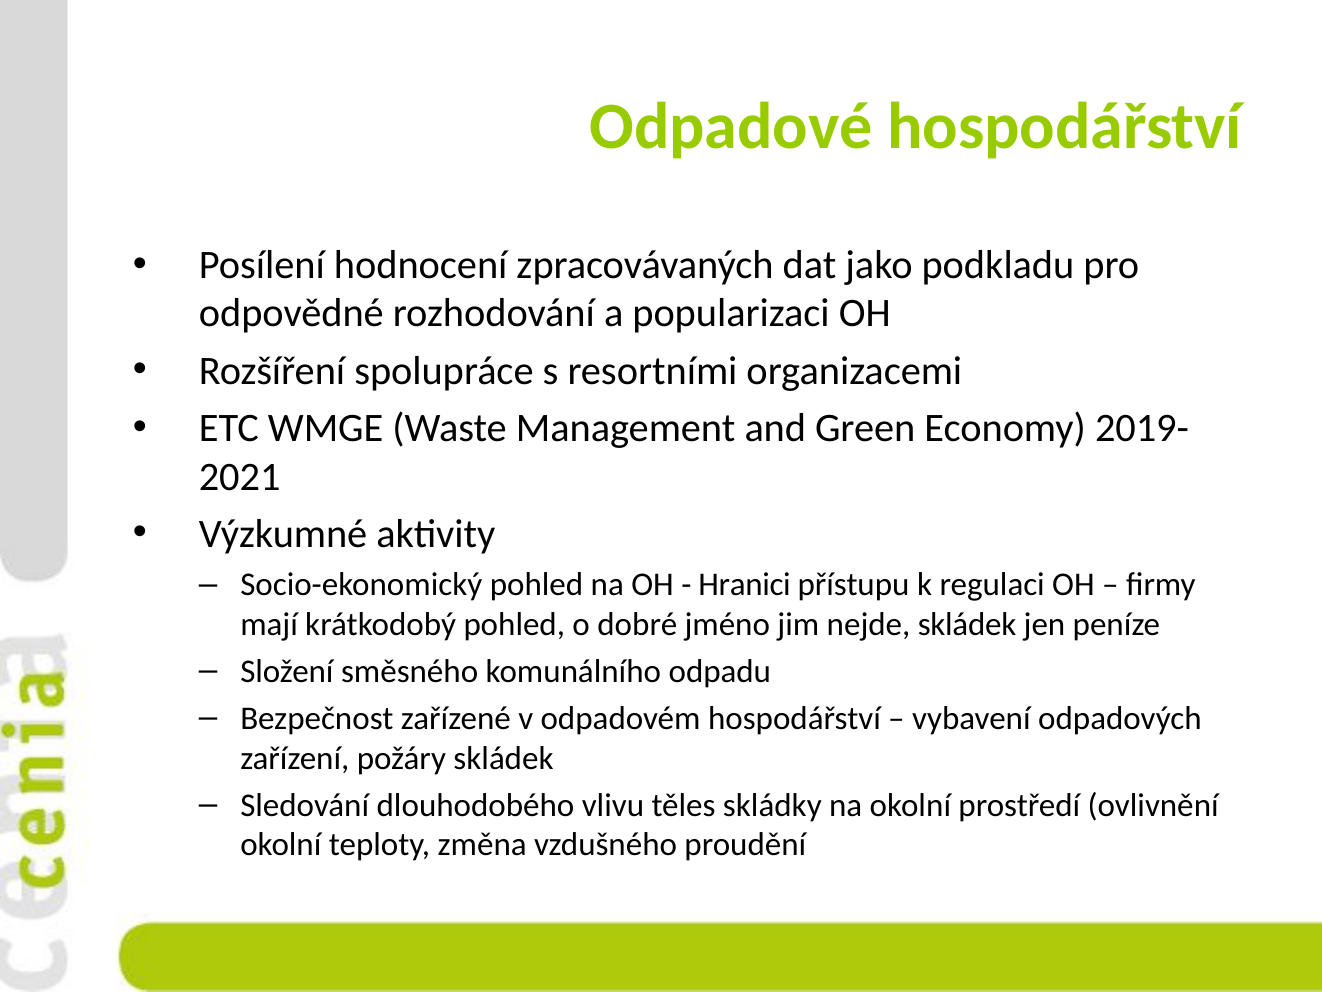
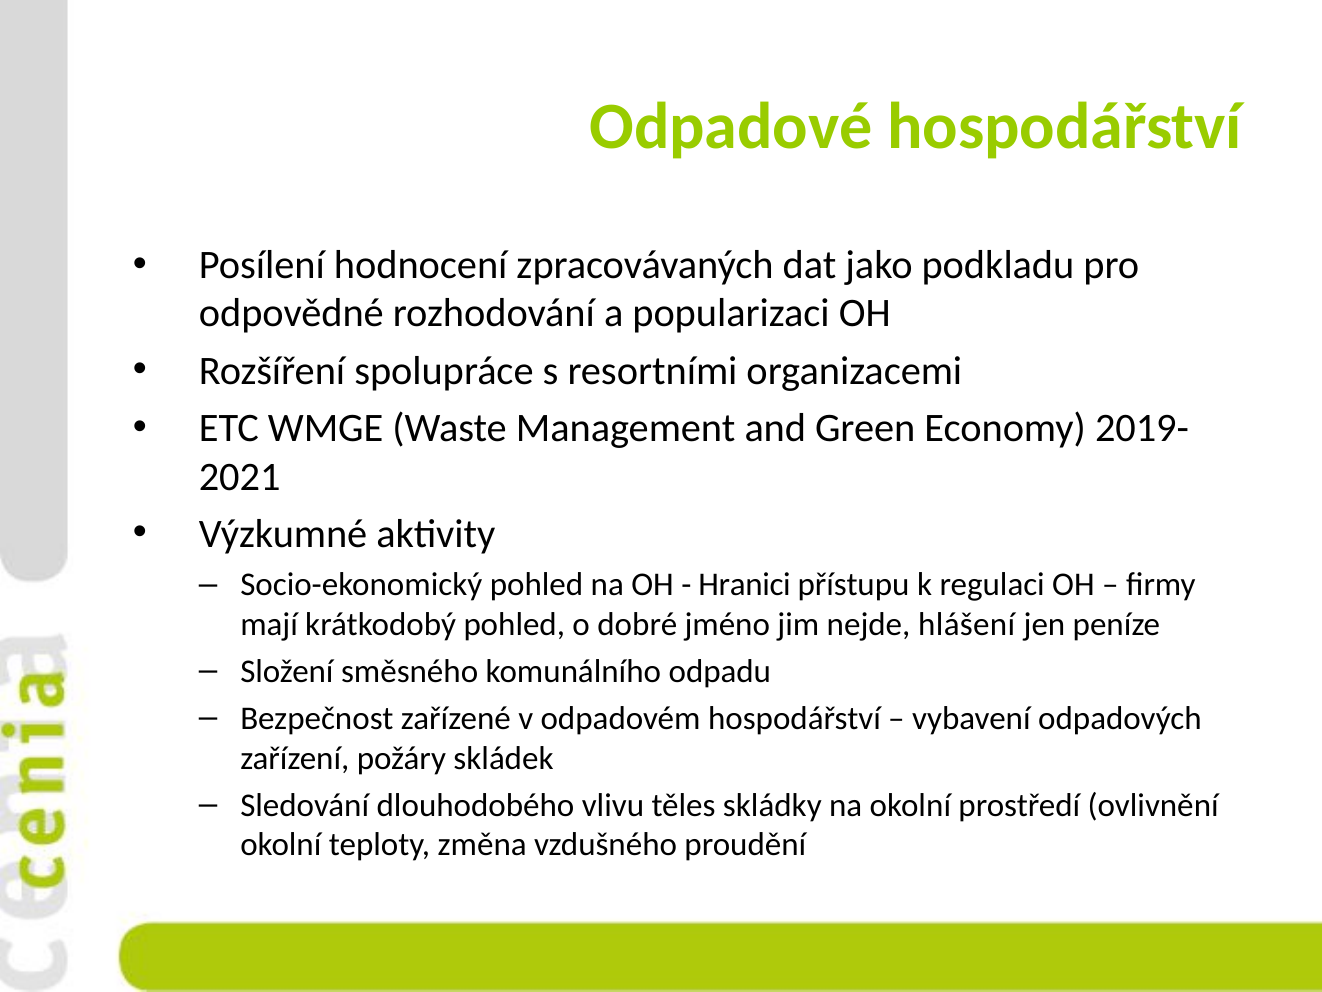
nejde skládek: skládek -> hlášení (967, 624)
